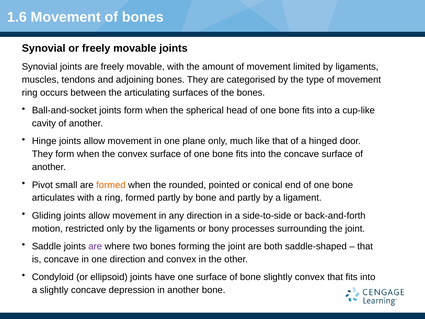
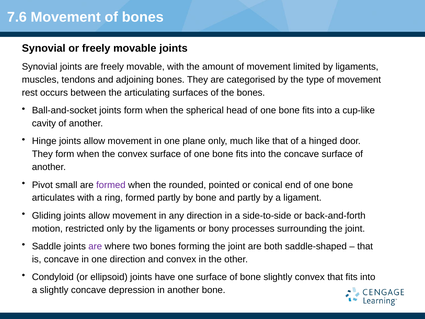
1.6: 1.6 -> 7.6 (17, 17)
ring: ring -> rest (30, 93)
formed colour: orange -> purple (111, 185)
